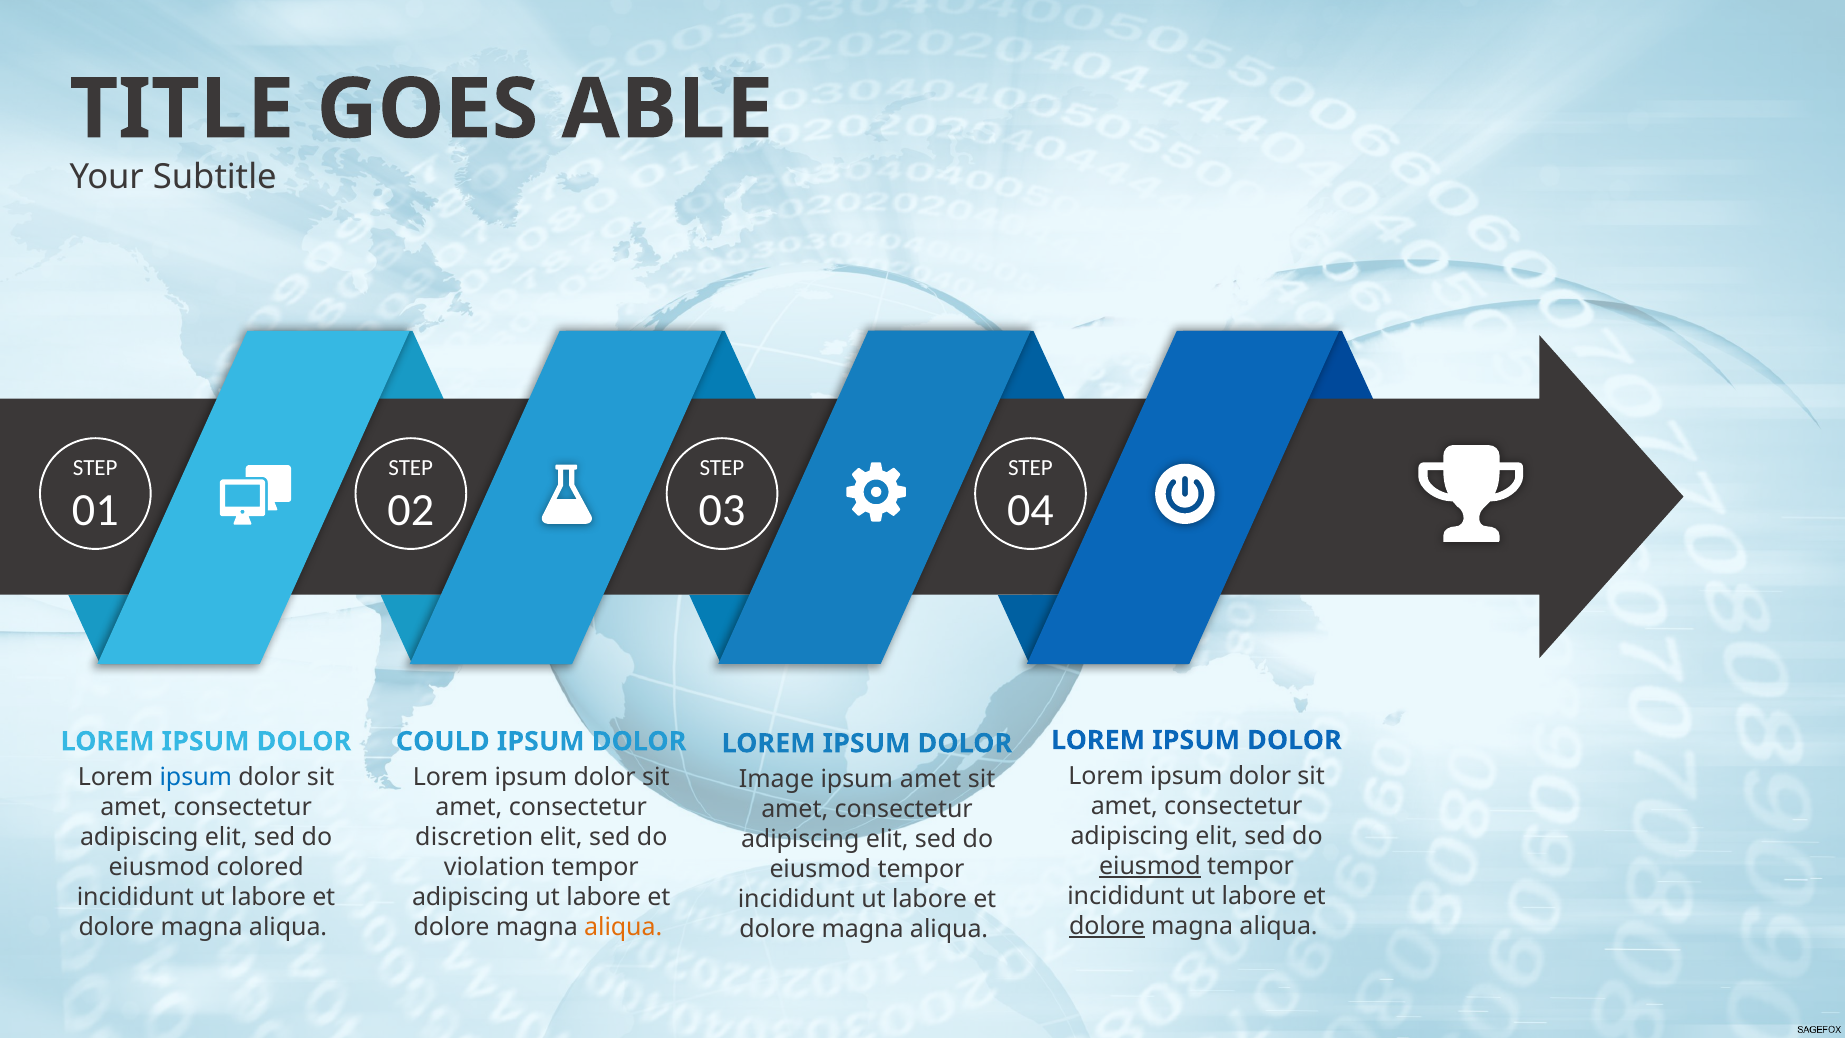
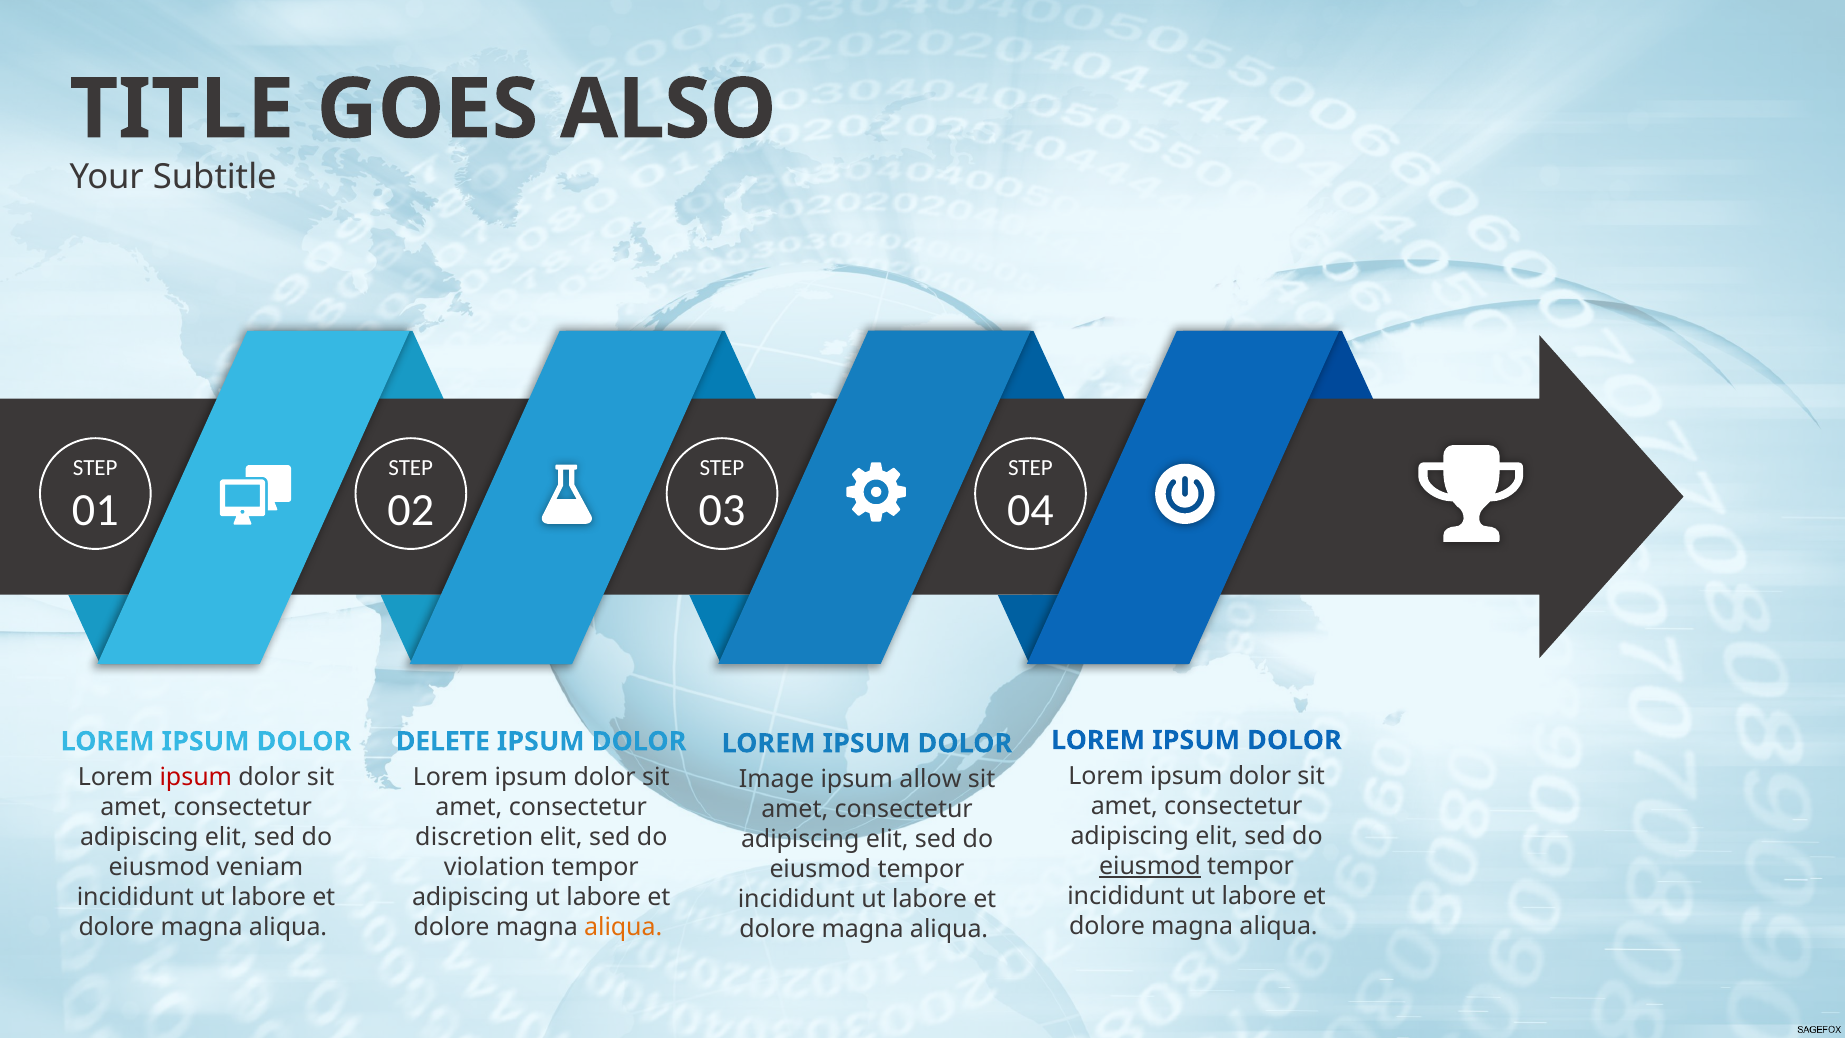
ABLE: ABLE -> ALSO (668, 109)
COULD: COULD -> DELETE (443, 741)
ipsum colour: blue -> red (196, 777)
ipsum amet: amet -> allow (930, 779)
colored: colored -> veniam (260, 867)
dolore underline: present -> none (1107, 926)
